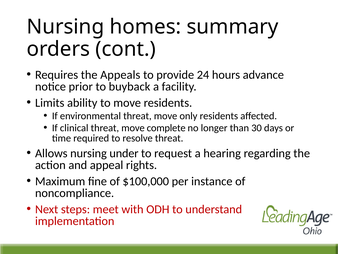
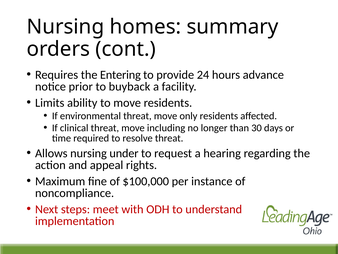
Appeals: Appeals -> Entering (120, 75)
complete: complete -> including (166, 128)
